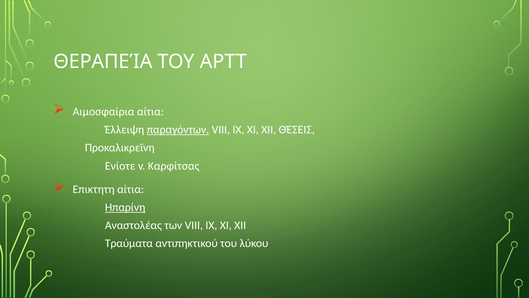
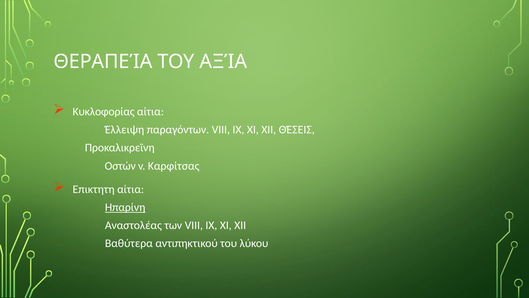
ΑΡΤΤ: ΑΡΤΤ -> ΑΞΊΑ (223, 61)
Αιμοσφαίρια: Αιμοσφαίρια -> Κυκλοφορίας (104, 112)
παραγόντων underline: present -> none (178, 130)
Ενίοτε: Ενίοτε -> Οστών (120, 166)
Τραύματα: Τραύματα -> Βαθύτερα (129, 243)
